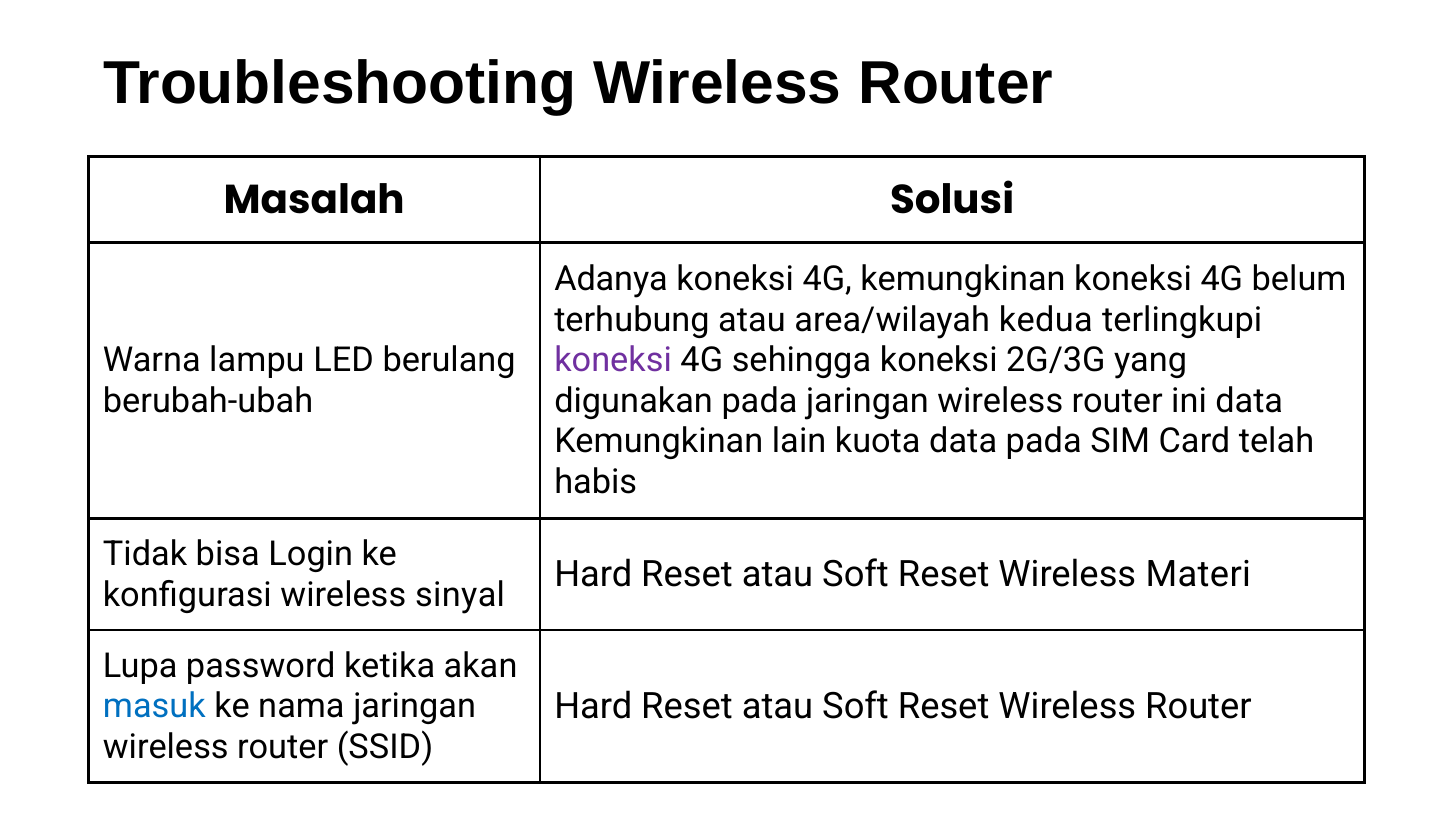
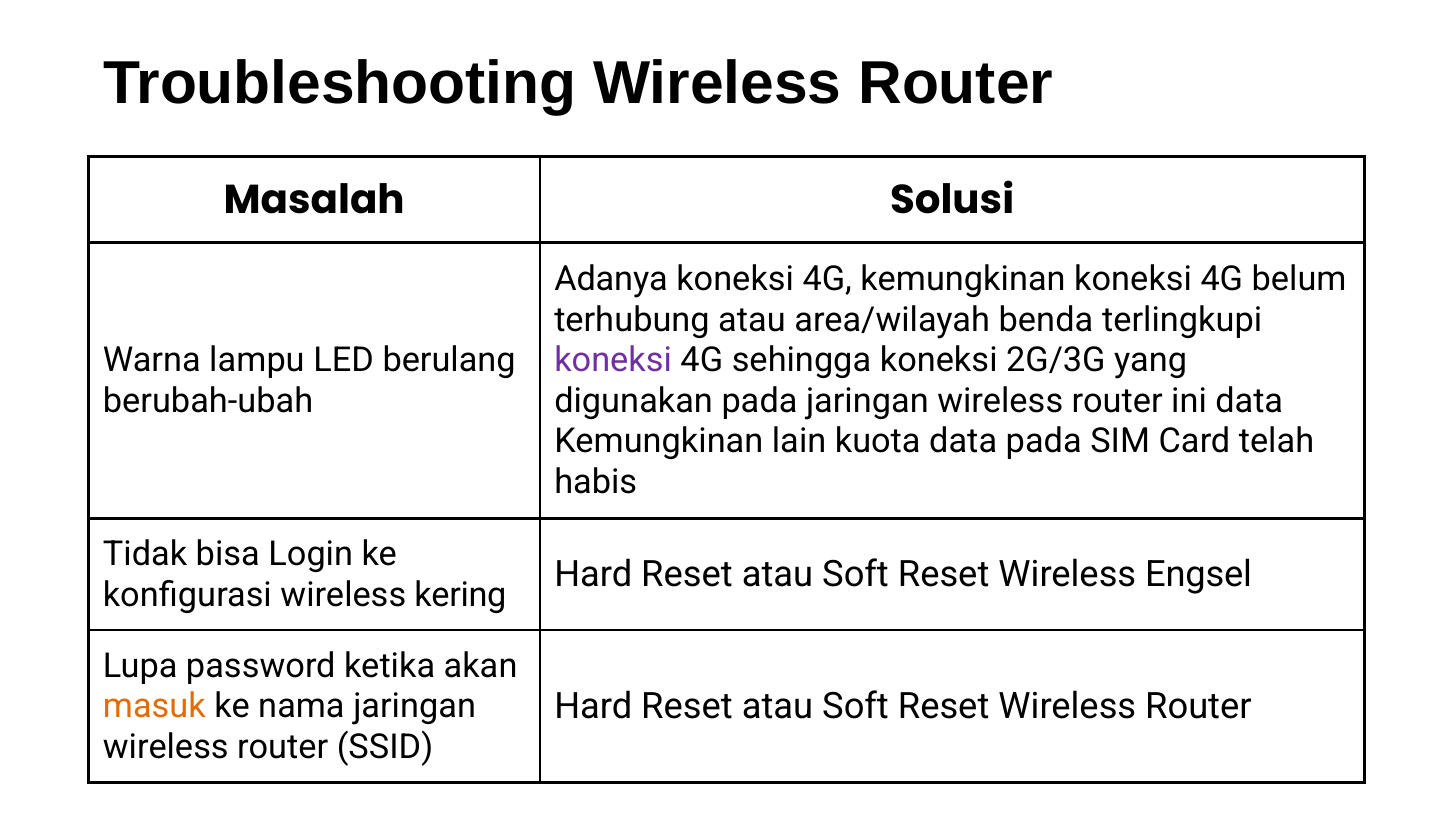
kedua: kedua -> benda (1046, 320)
Materi: Materi -> Engsel (1199, 574)
sinyal: sinyal -> kering (460, 594)
masuk colour: blue -> orange (154, 706)
